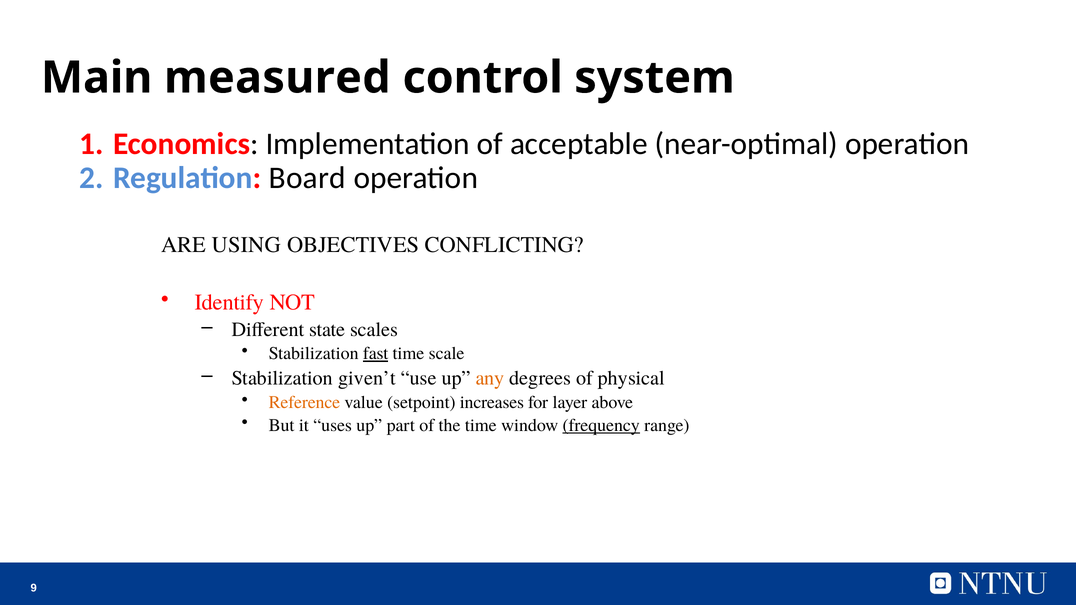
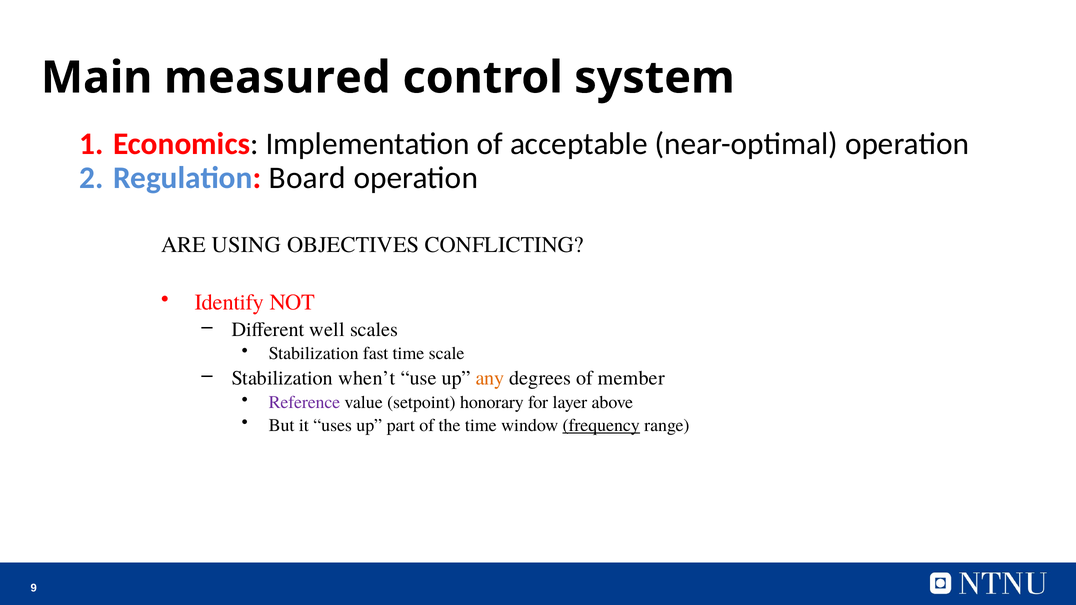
state: state -> well (327, 330)
fast underline: present -> none (376, 354)
given’t: given’t -> when’t (367, 378)
physical: physical -> member (631, 378)
Reference colour: orange -> purple (304, 402)
increases: increases -> honorary (492, 402)
